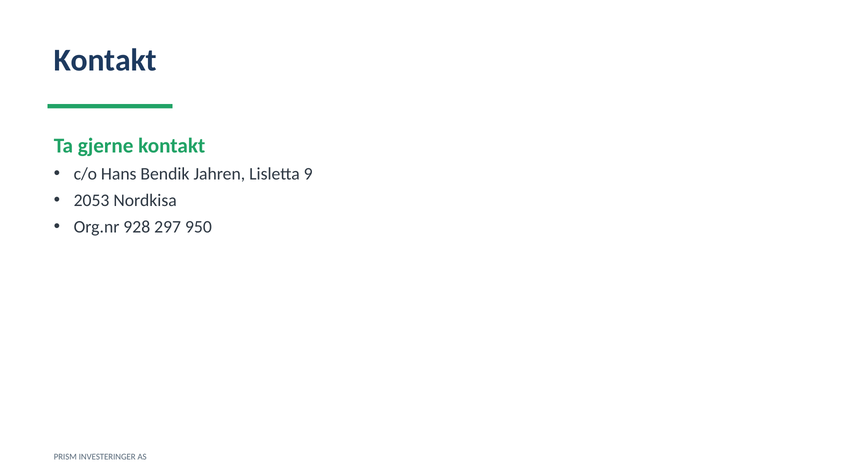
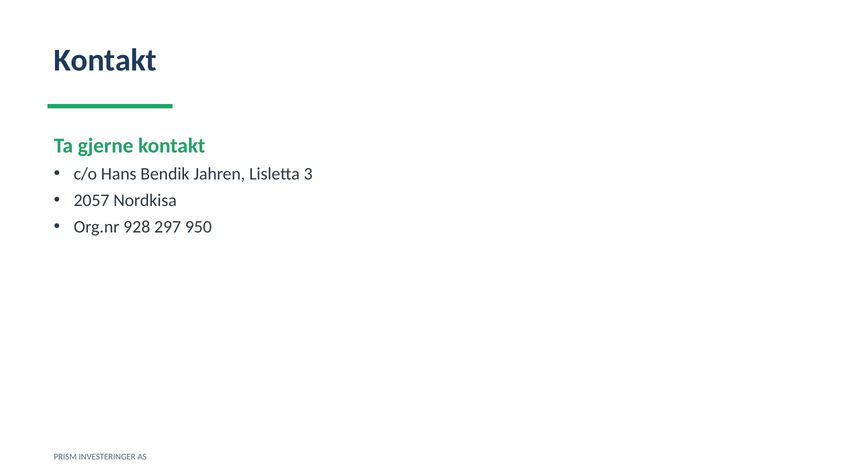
9: 9 -> 3 (308, 174)
2053: 2053 -> 2057 (92, 200)
